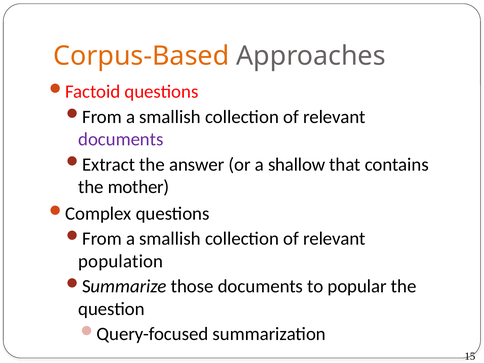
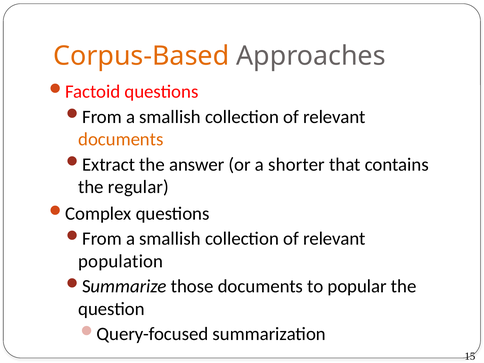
documents colour: purple -> orange (121, 139)
shallow: shallow -> shorter (297, 165)
mother: mother -> regular (138, 187)
